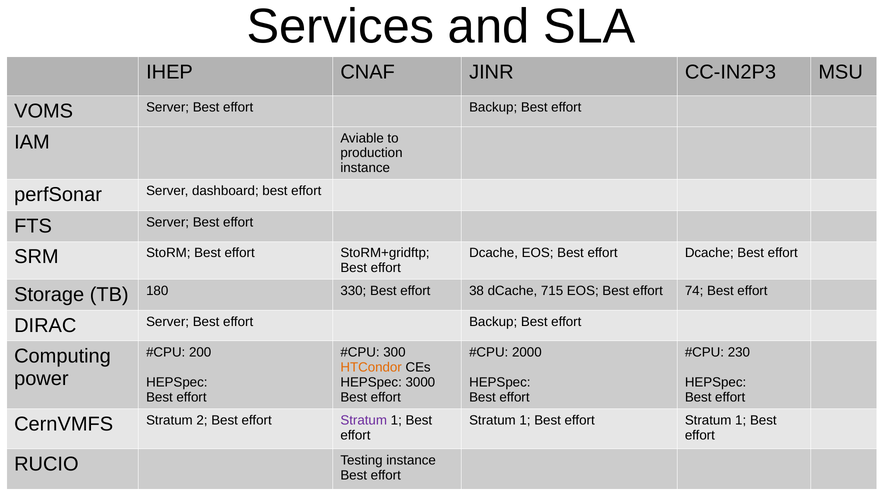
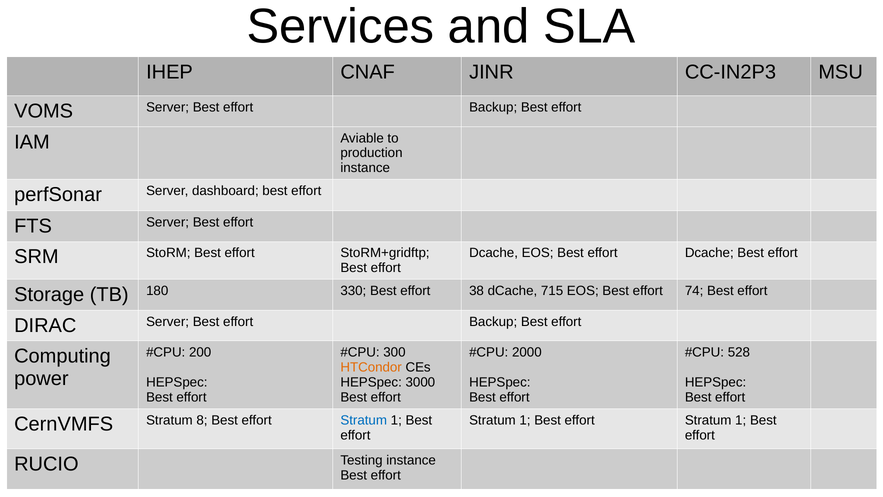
230: 230 -> 528 (739, 352)
2: 2 -> 8 (202, 420)
Stratum colour: purple -> blue (364, 420)
